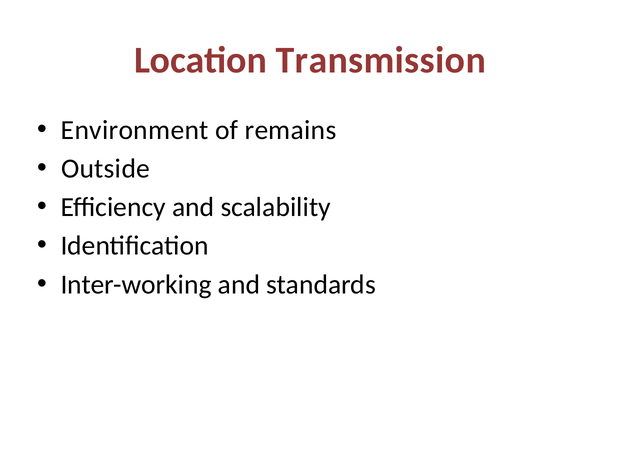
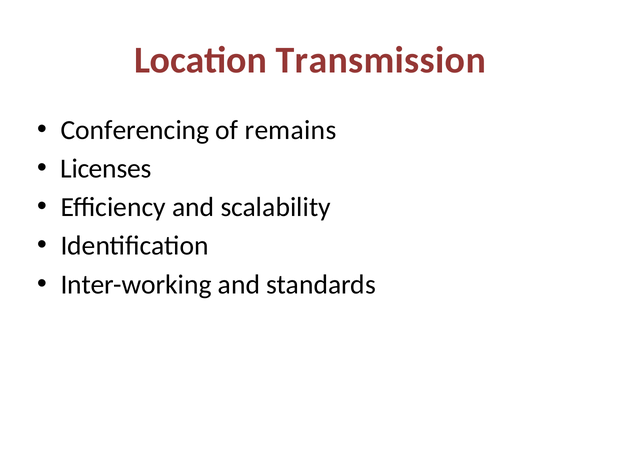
Environment: Environment -> Conferencing (135, 130)
Outside: Outside -> Licenses (106, 169)
